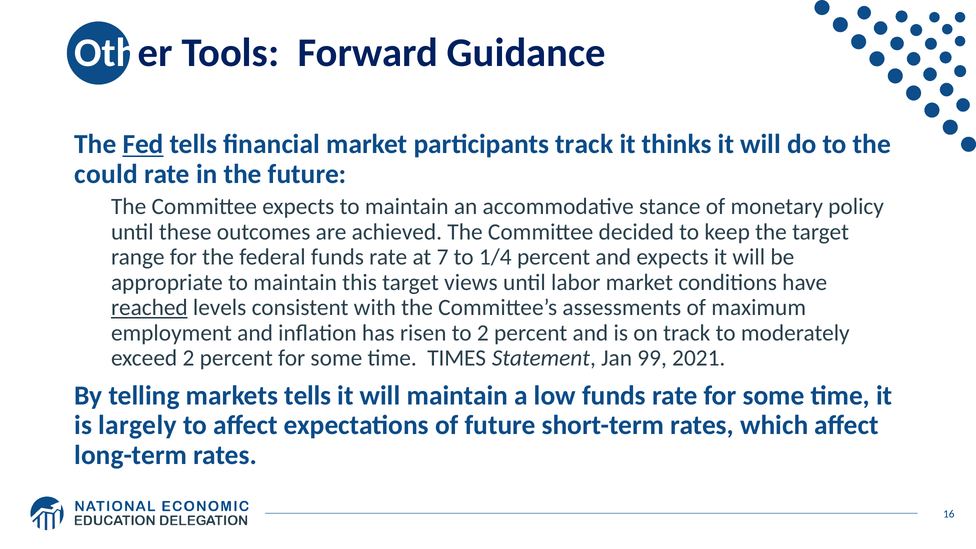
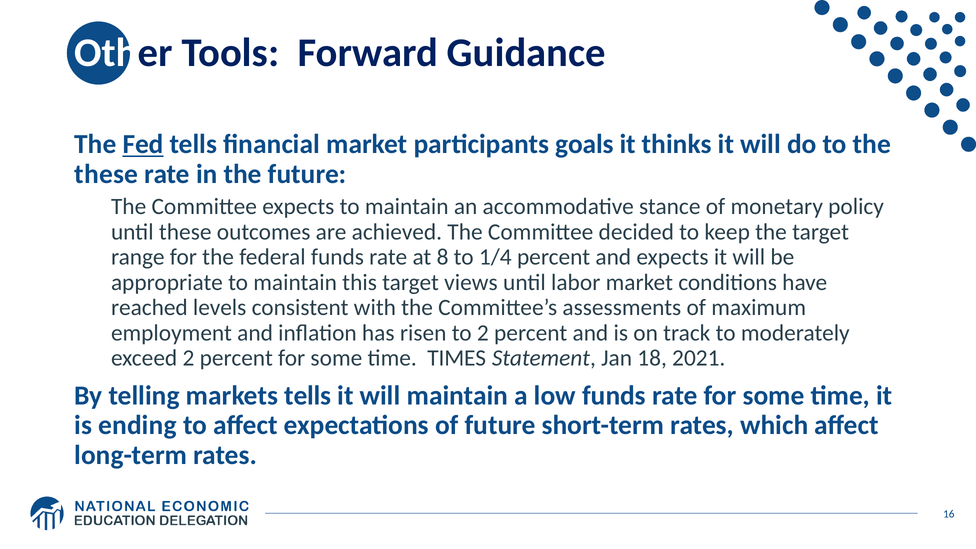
participants track: track -> goals (584, 144)
could: could -> these (106, 174)
7: 7 -> 8 (443, 257)
reached underline: present -> none (149, 308)
99: 99 -> 18 (652, 358)
largely: largely -> ending (138, 425)
